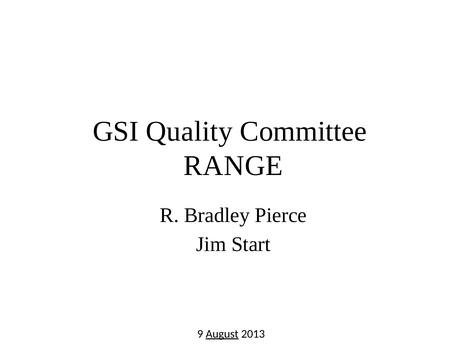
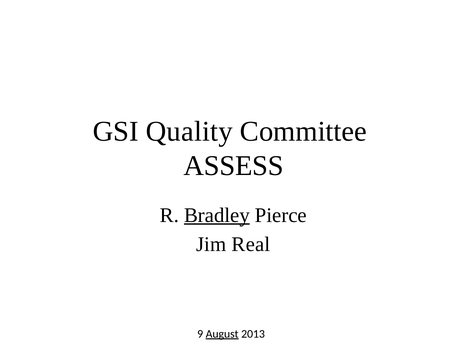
RANGE: RANGE -> ASSESS (234, 165)
Bradley underline: none -> present (217, 215)
Start: Start -> Real (251, 244)
